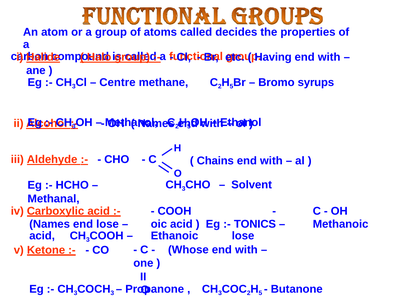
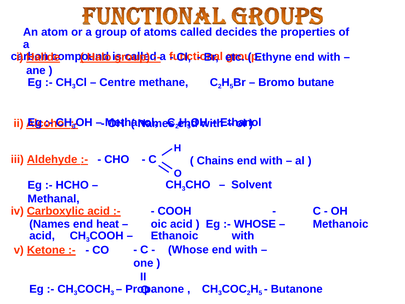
Having: Having -> Ethyne (273, 57)
syrups: syrups -> butane (316, 82)
end lose: lose -> heat (108, 224)
TONICS: TONICS -> WHOSE (255, 224)
Ethanoic lose: lose -> with (243, 236)
